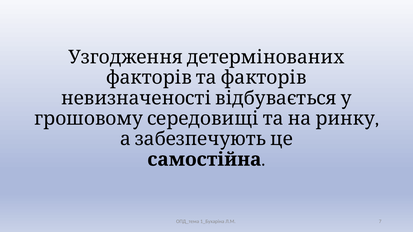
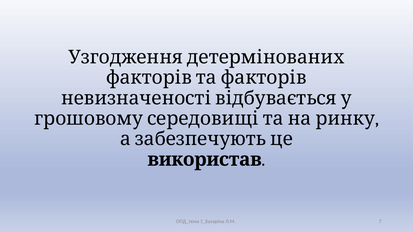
самостійна: самостійна -> використав (205, 160)
